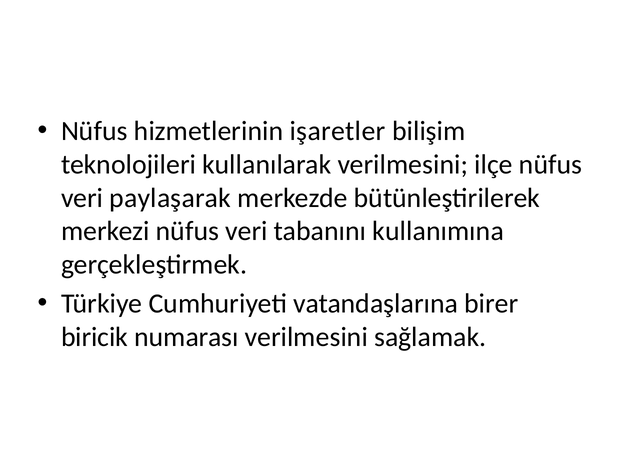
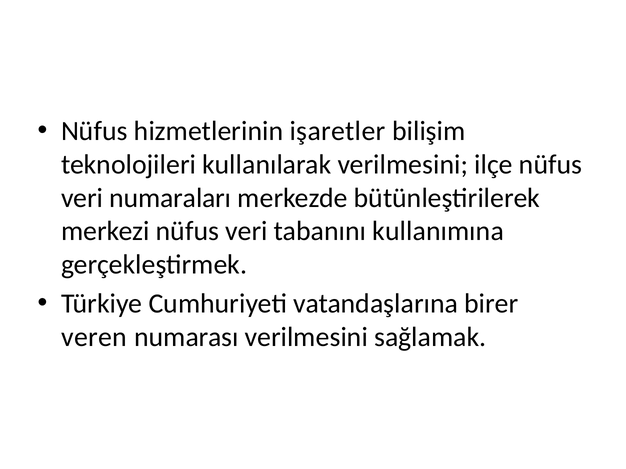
paylaşarak: paylaşarak -> numaraları (170, 198)
biricik: biricik -> veren (94, 337)
